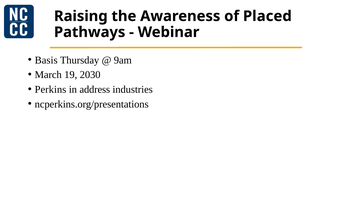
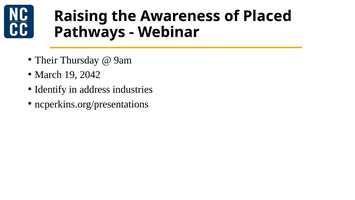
Basis: Basis -> Their (46, 60)
2030: 2030 -> 2042 (90, 75)
Perkins: Perkins -> Identify (51, 89)
